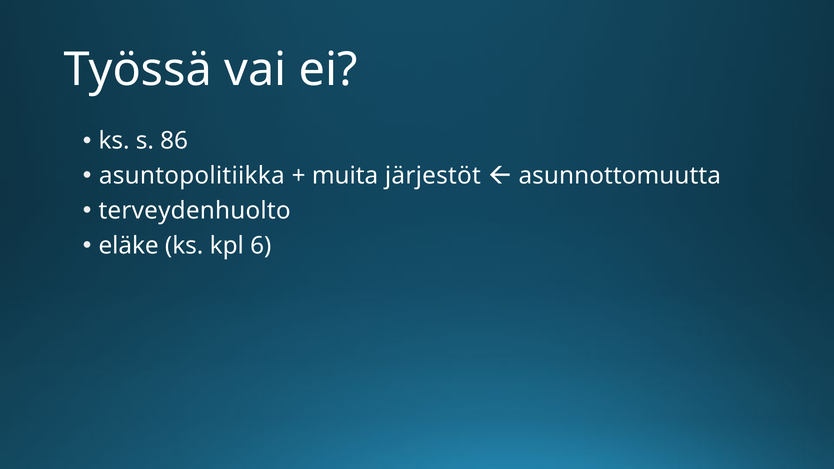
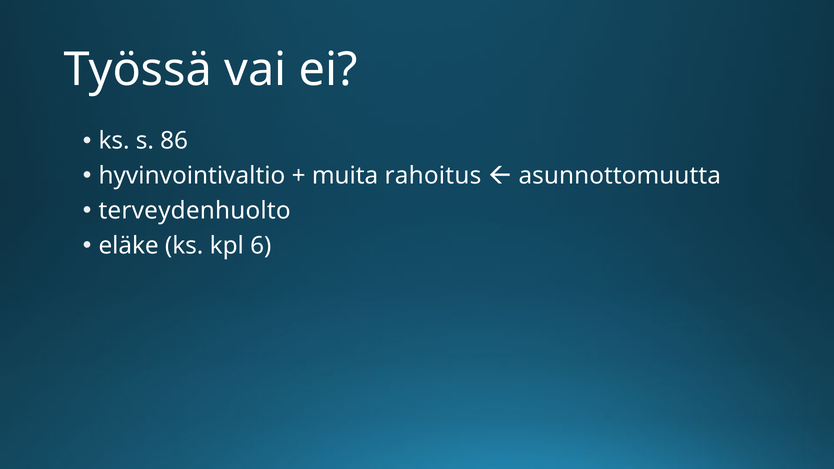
asuntopolitiikka: asuntopolitiikka -> hyvinvointivaltio (192, 176)
järjestöt: järjestöt -> rahoitus (433, 176)
